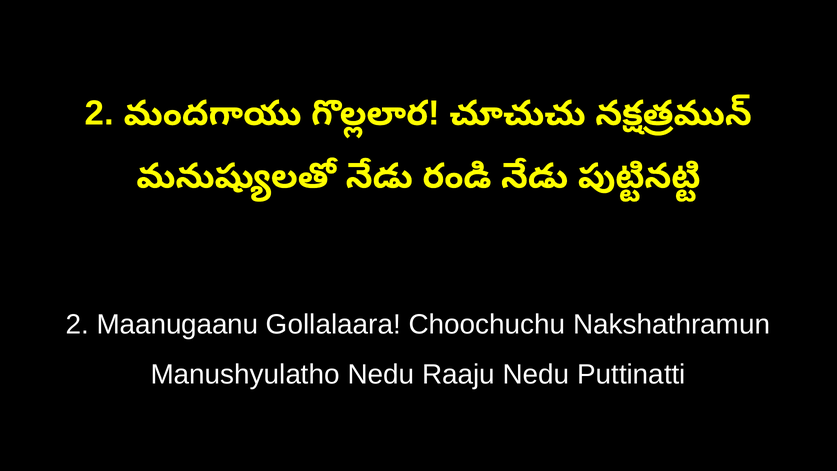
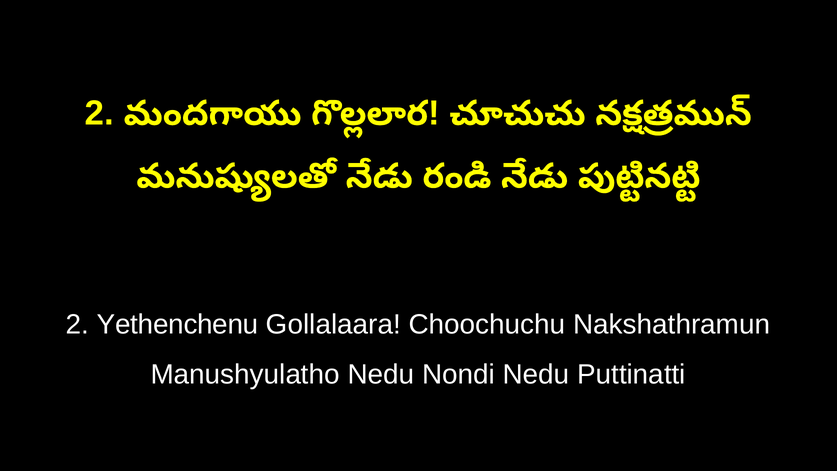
Maanugaanu: Maanugaanu -> Yethenchenu (178, 324)
Raaju: Raaju -> Nondi (458, 374)
